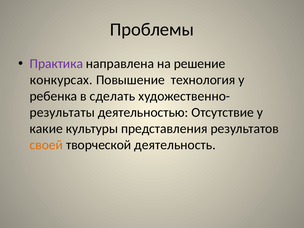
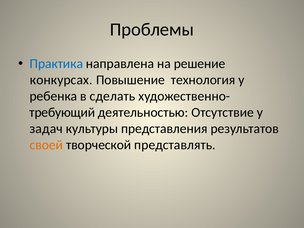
Практика colour: purple -> blue (56, 64)
результаты: результаты -> требующий (62, 112)
какие: какие -> задач (46, 129)
деятельность: деятельность -> представлять (175, 145)
